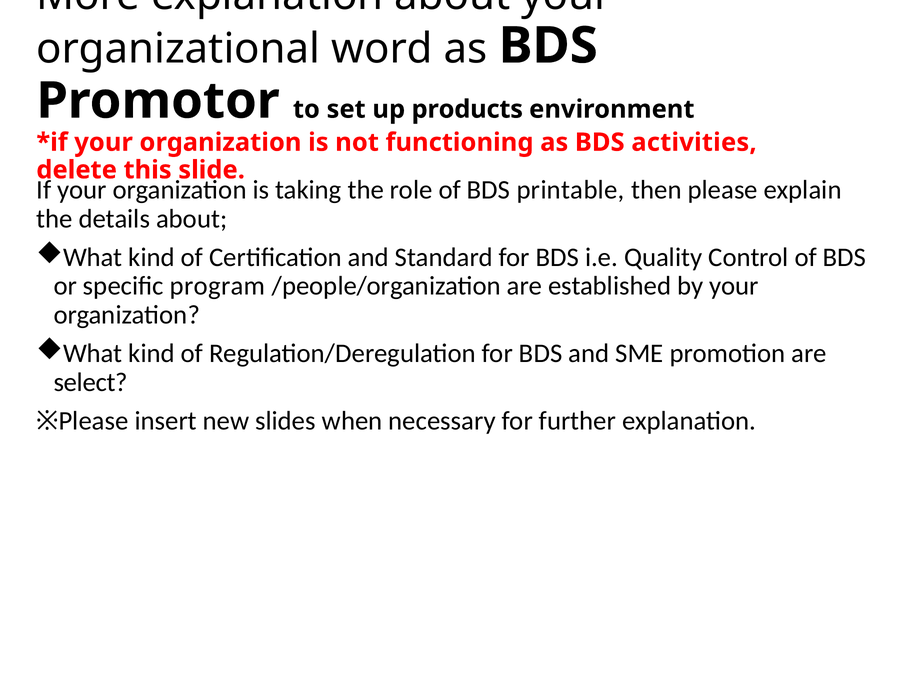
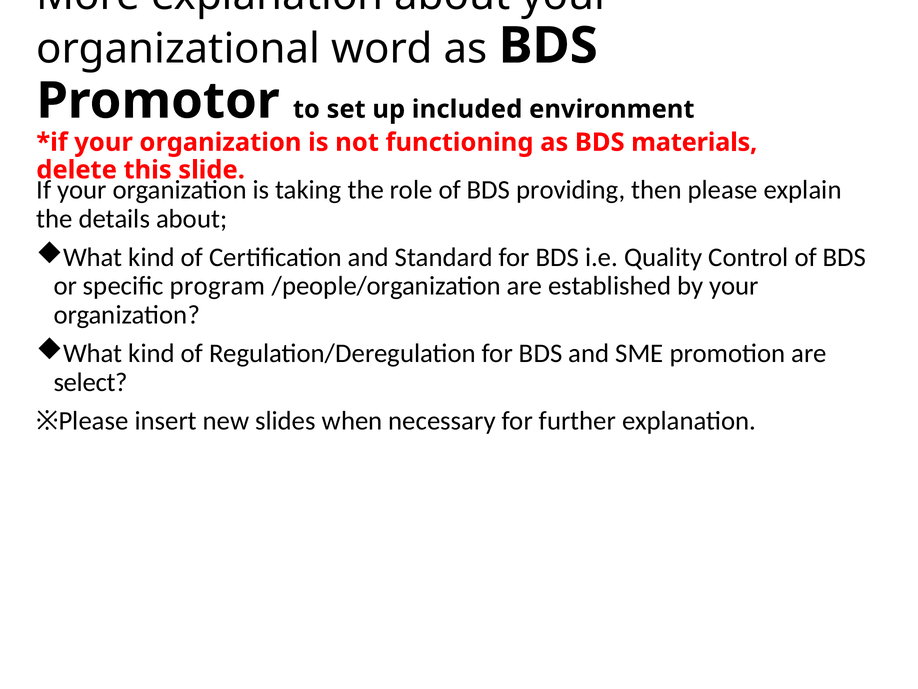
products: products -> included (467, 109)
activities: activities -> materials (694, 142)
printable: printable -> providing (571, 190)
